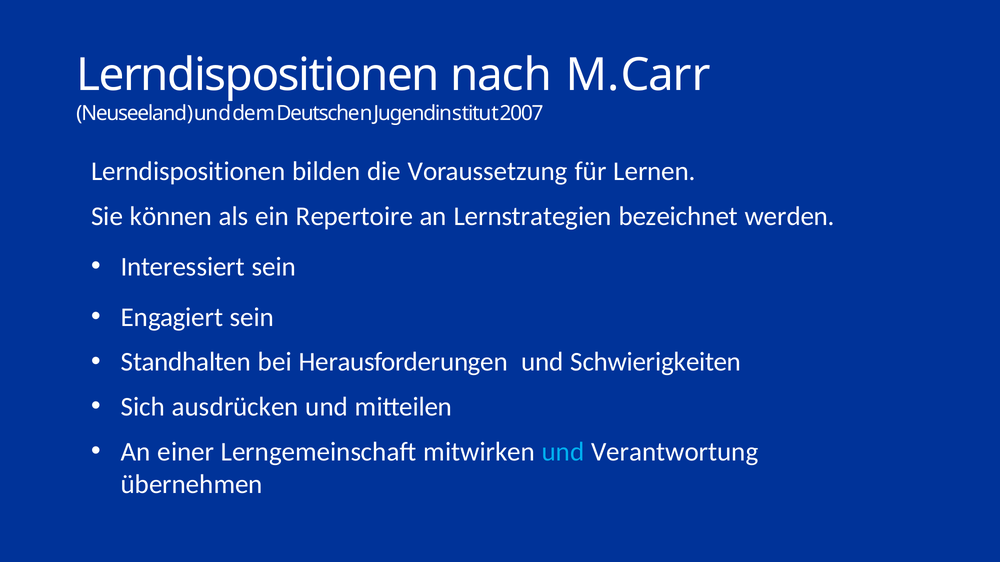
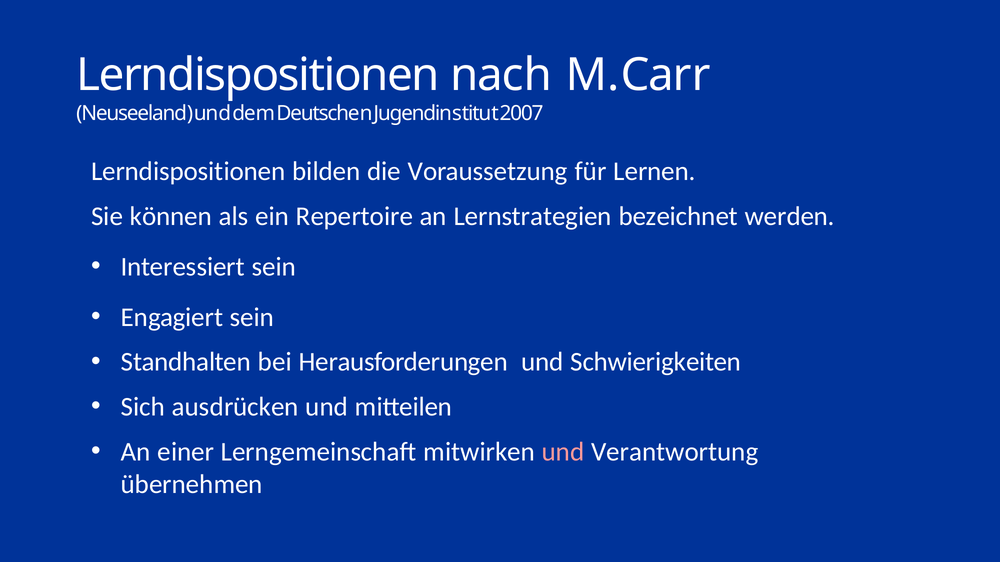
und colour: light blue -> pink (563, 452)
